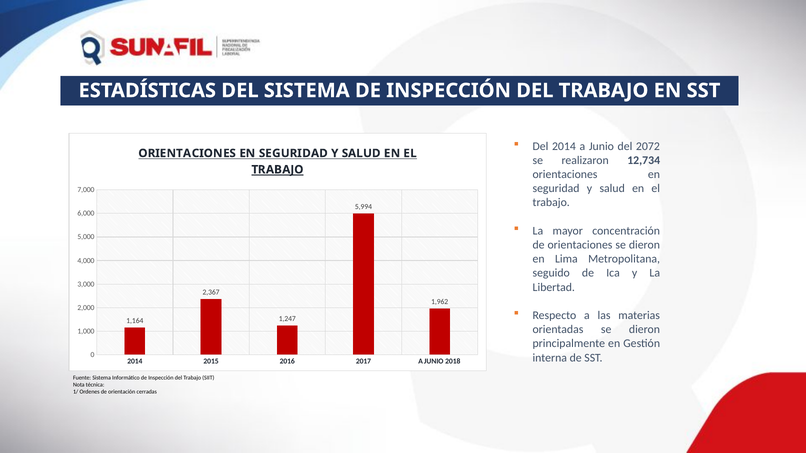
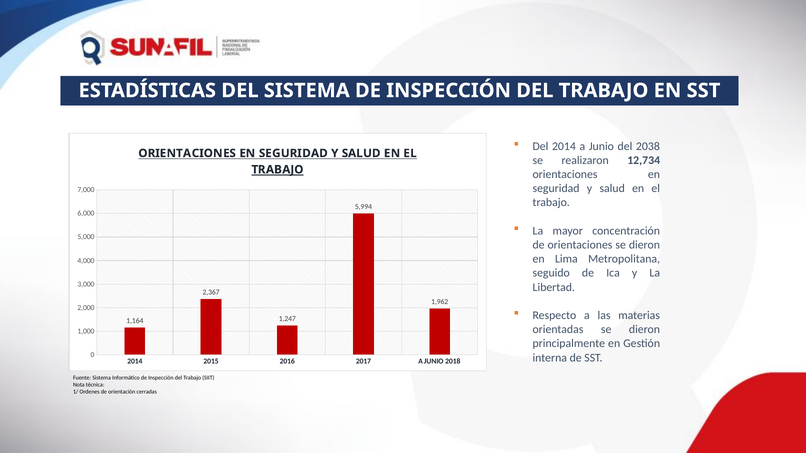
2072: 2072 -> 2038 (648, 146)
